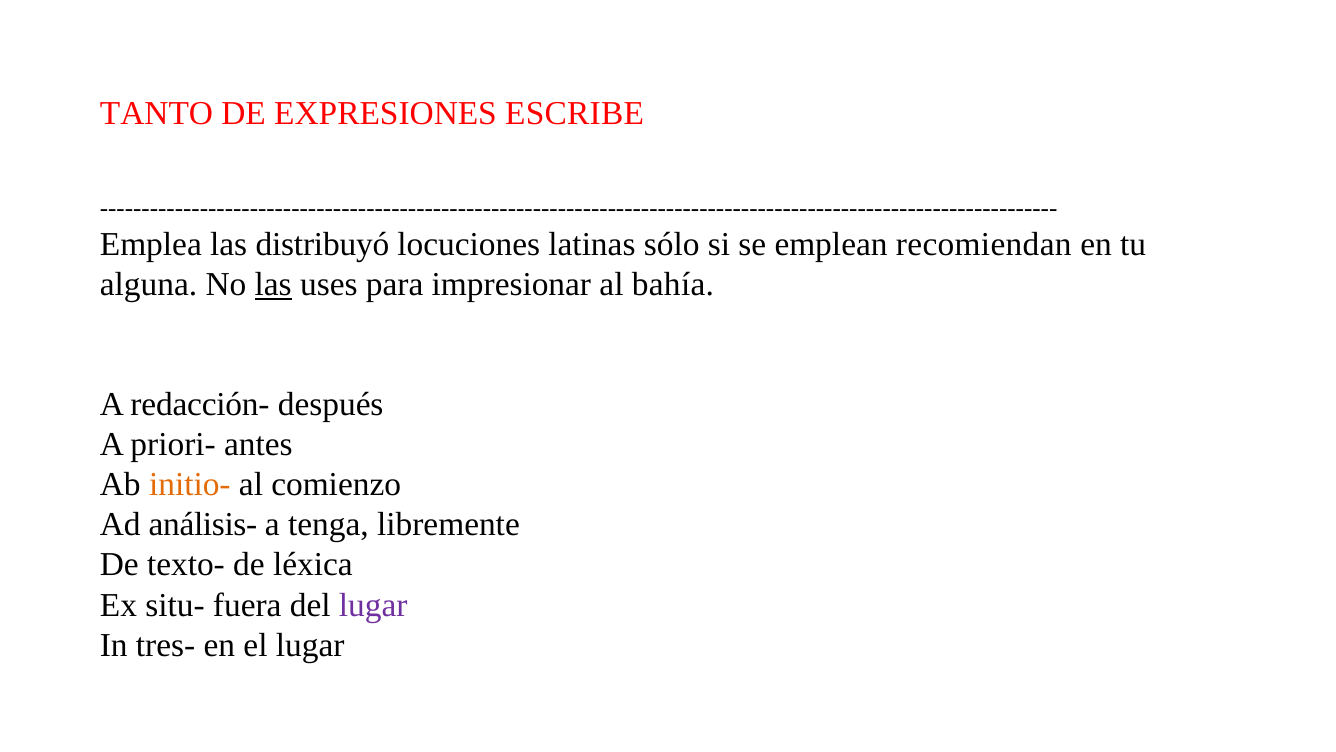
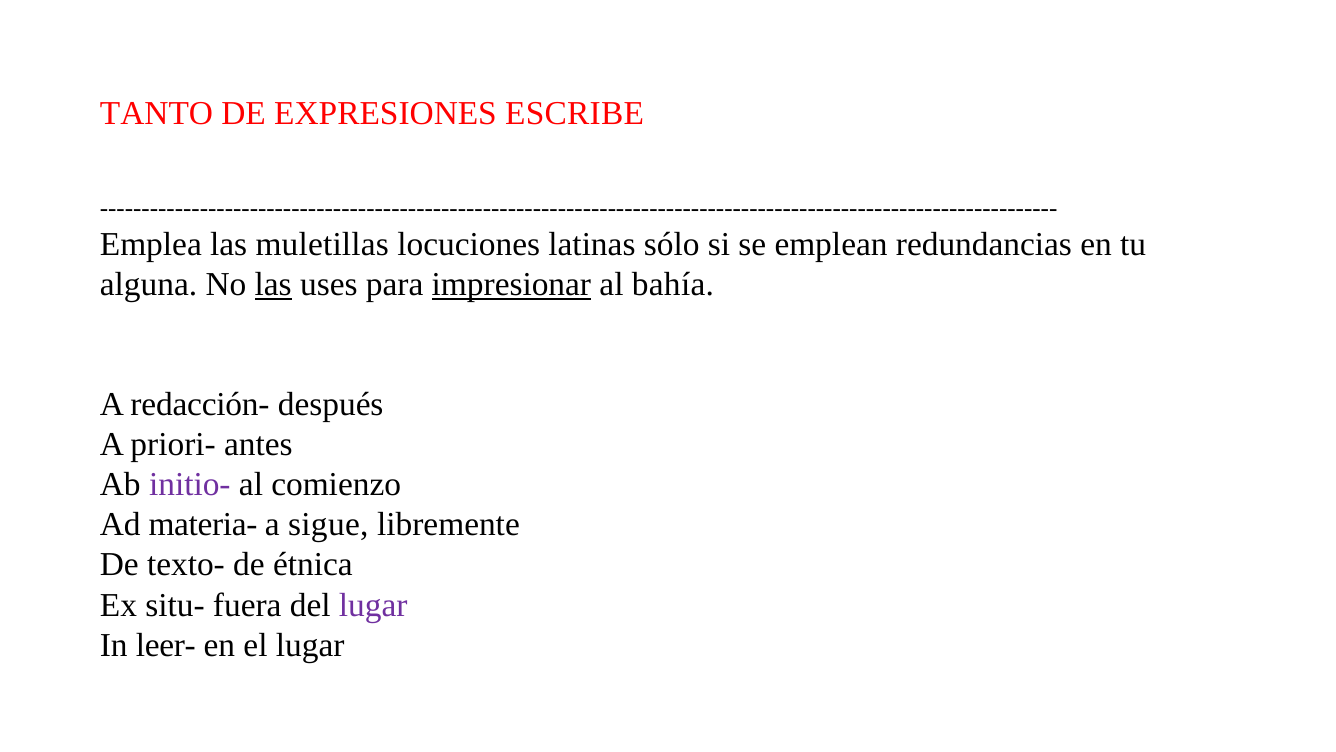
distribuyó: distribuyó -> muletillas (322, 244)
recomiendan: recomiendan -> redundancias (984, 244)
impresionar underline: none -> present (511, 284)
initio- colour: orange -> purple (190, 484)
análisis-: análisis- -> materia- (203, 524)
tenga: tenga -> sigue (328, 524)
léxica: léxica -> étnica (313, 565)
tres-: tres- -> leer- (166, 645)
